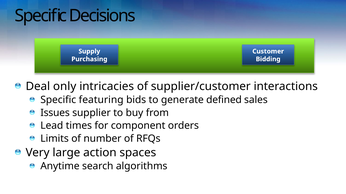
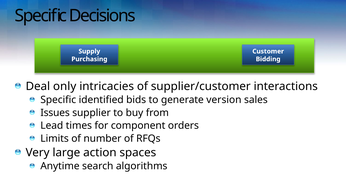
featuring: featuring -> identified (101, 100)
defined: defined -> version (224, 100)
